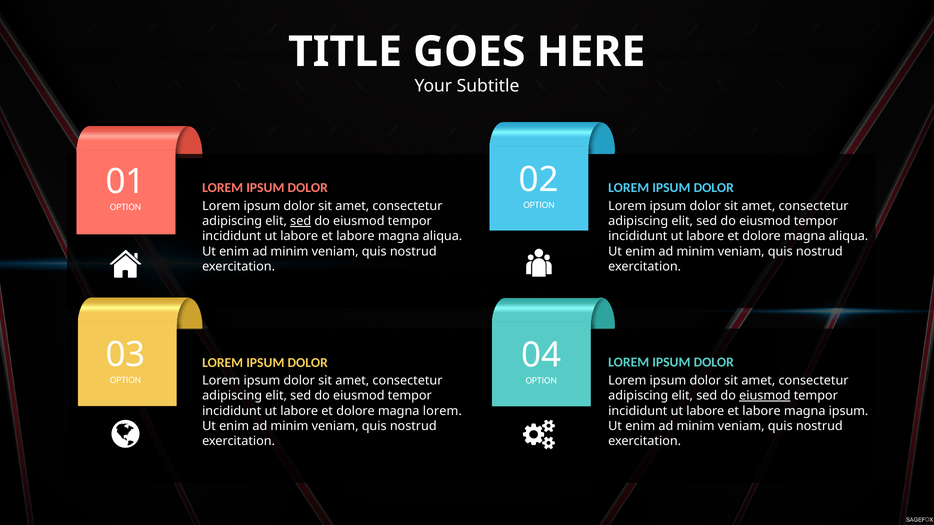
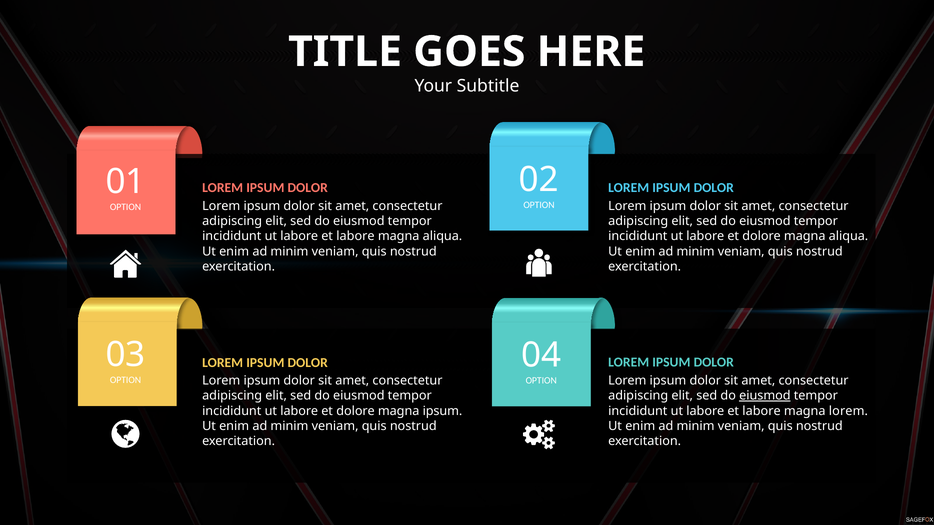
sed underline: present -> none (301, 221)
magna ipsum: ipsum -> lorem (848, 411)
magna lorem: lorem -> ipsum (442, 411)
